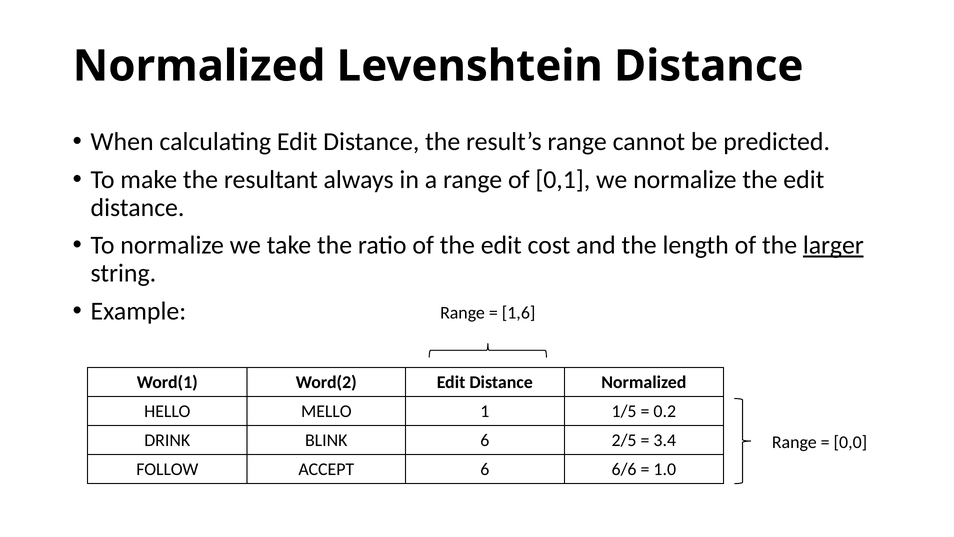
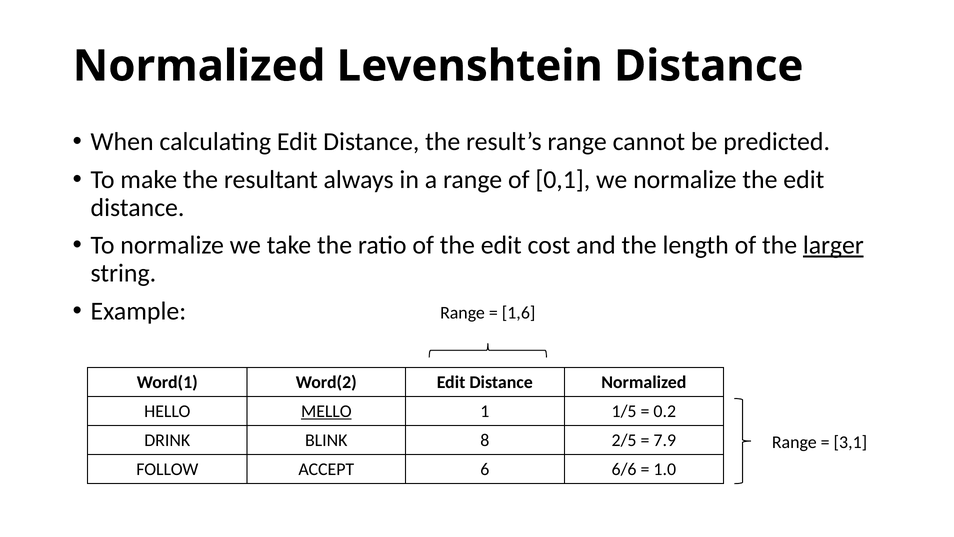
MELLO underline: none -> present (326, 411)
BLINK 6: 6 -> 8 (485, 440)
3.4: 3.4 -> 7.9 (665, 440)
0,0: 0,0 -> 3,1 (850, 442)
